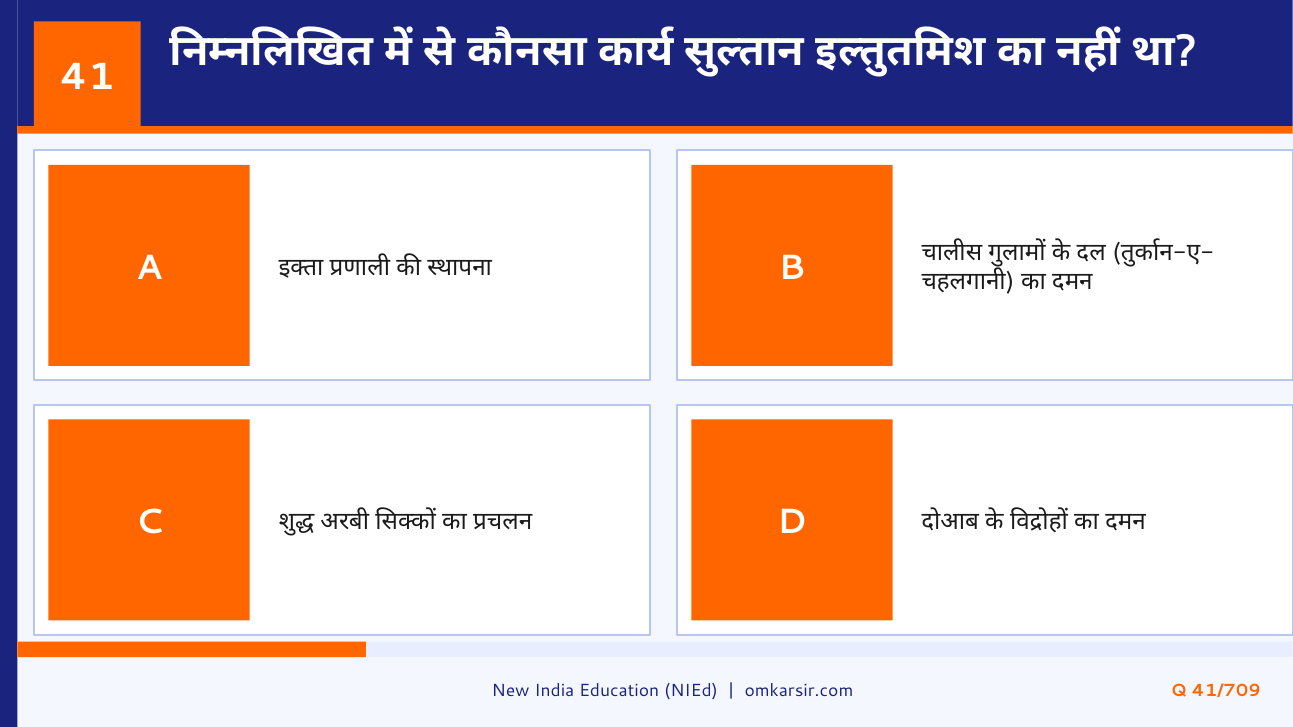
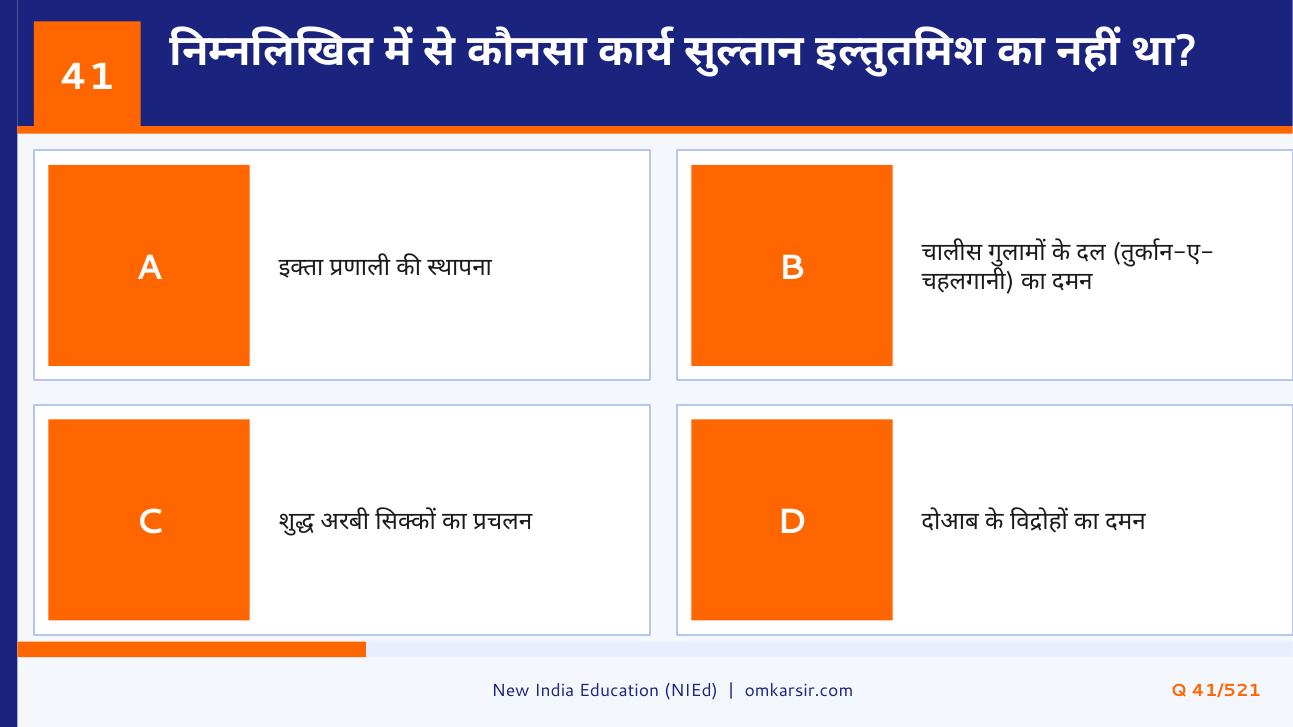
41/709: 41/709 -> 41/521 (1226, 691)
